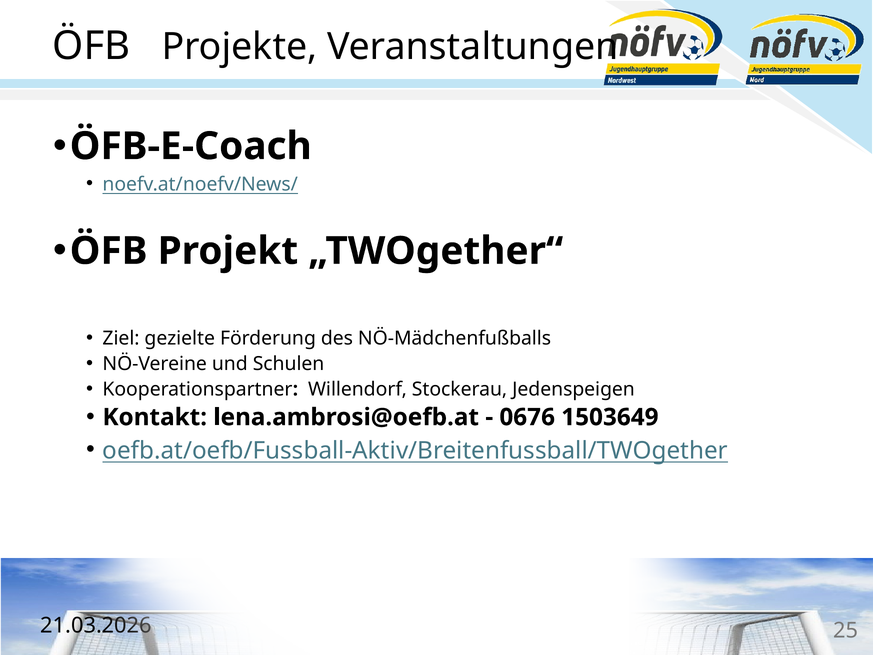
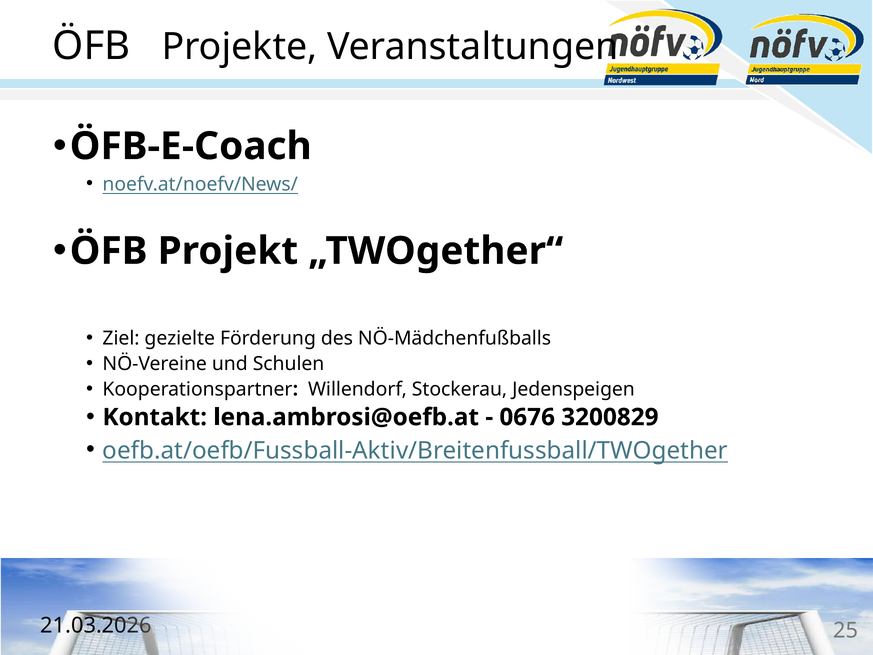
1503649: 1503649 -> 3200829 (610, 417)
